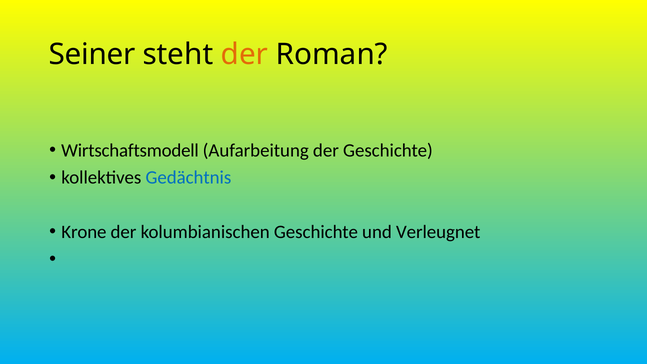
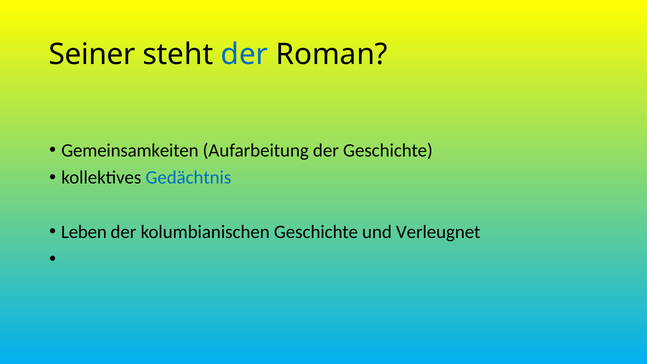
der colour: orange -> blue (245, 54)
Wirtschaftsmodell: Wirtschaftsmodell -> Gemeinsamkeiten (130, 150)
Krone: Krone -> Leben (84, 232)
